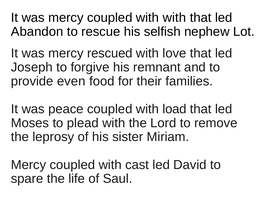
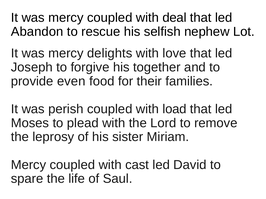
with with: with -> deal (174, 18)
rescued: rescued -> delights (110, 53)
remnant: remnant -> together (157, 67)
peace: peace -> perish (66, 109)
